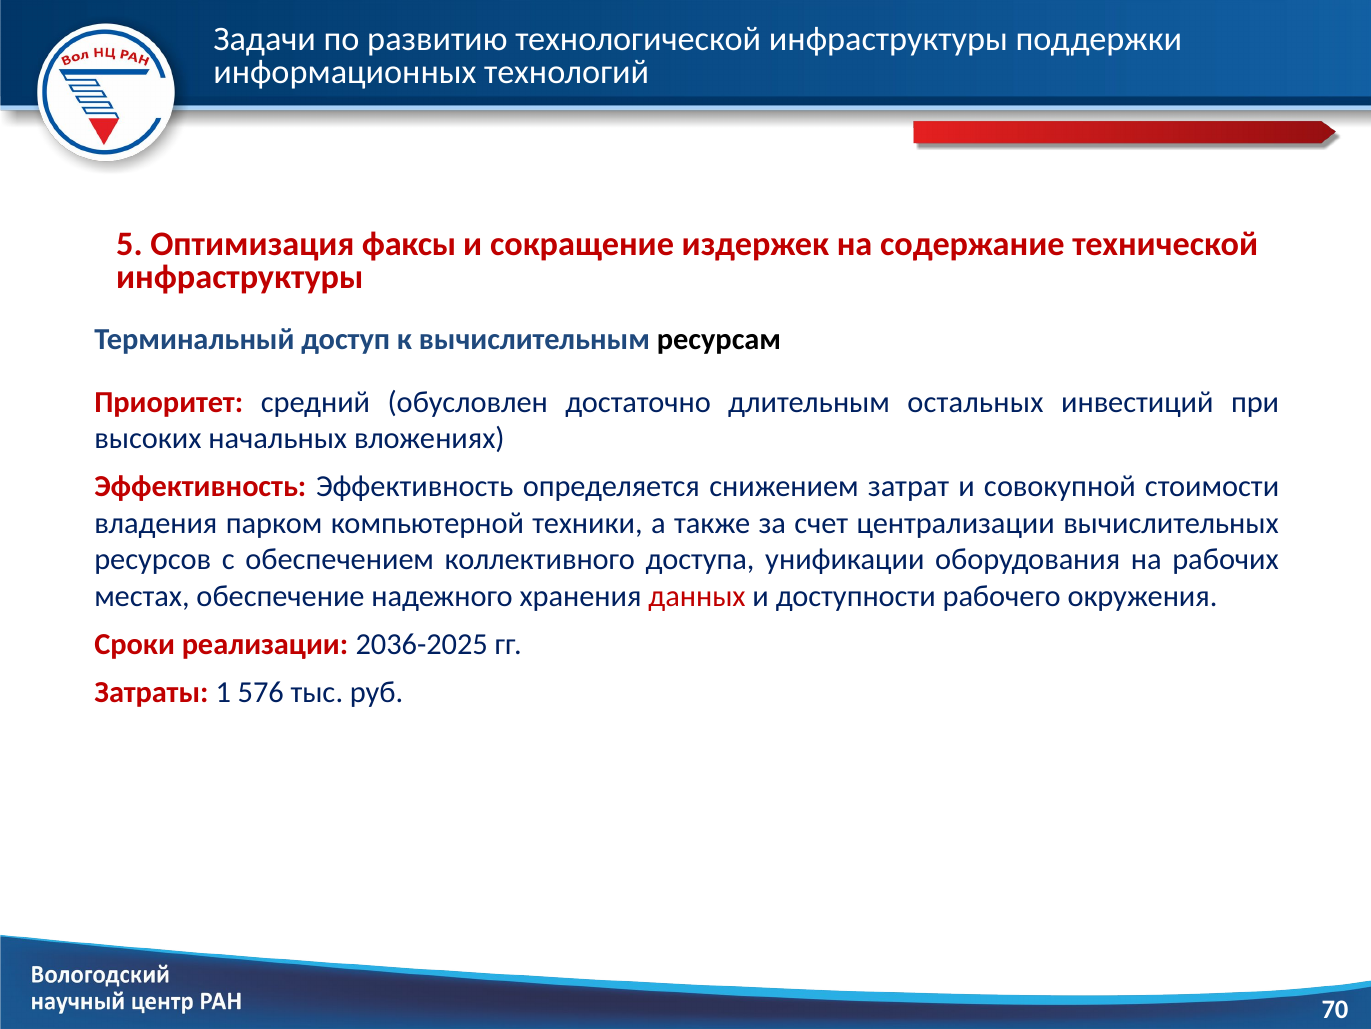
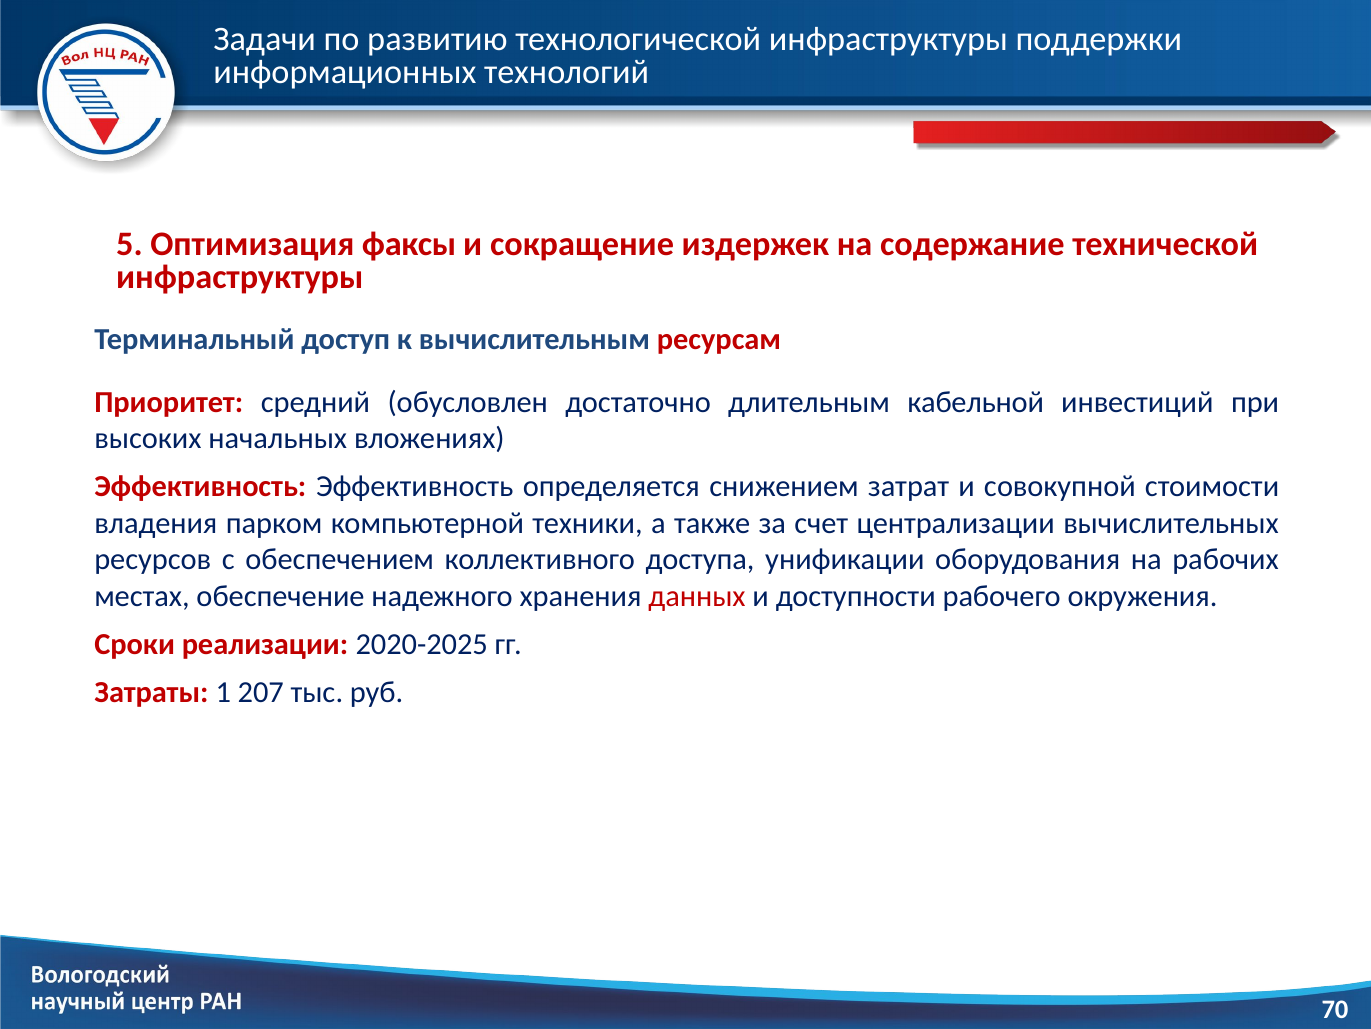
ресурсам colour: black -> red (719, 339)
остальных: остальных -> кабельной (976, 402)
2036-2025: 2036-2025 -> 2020-2025 (422, 644)
576: 576 -> 207 (261, 692)
